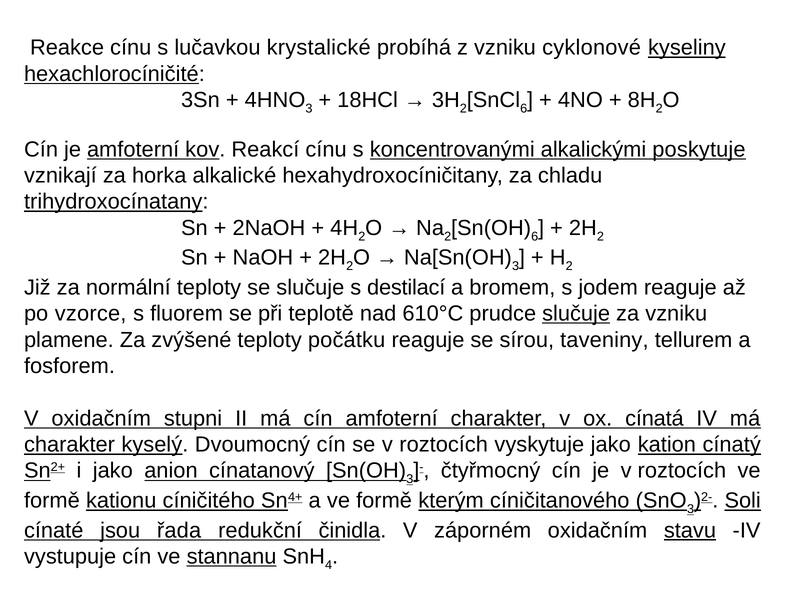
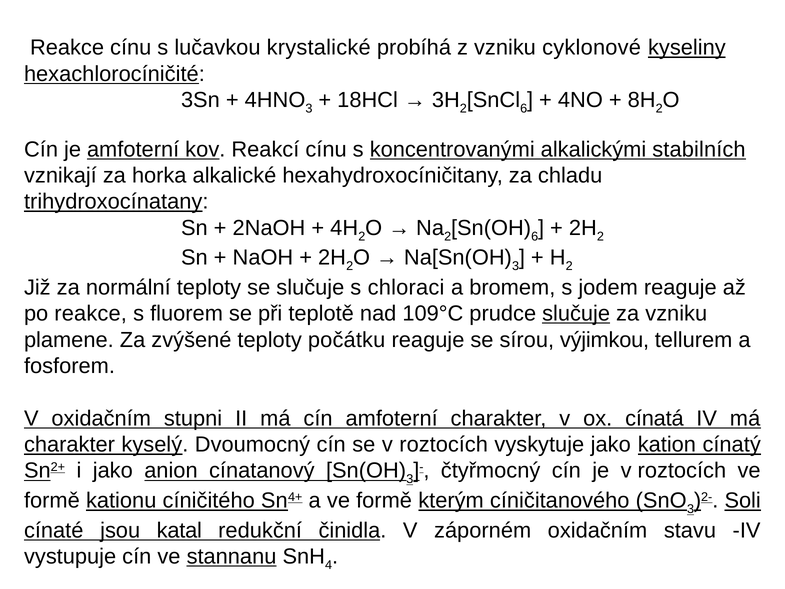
poskytuje: poskytuje -> stabilních (699, 149)
destilací: destilací -> chloraci (406, 287)
po vzorce: vzorce -> reakce (91, 314)
610°C: 610°C -> 109°C (433, 314)
taveniny: taveniny -> výjimkou (605, 340)
řada: řada -> katal (179, 530)
stavu underline: present -> none (690, 530)
